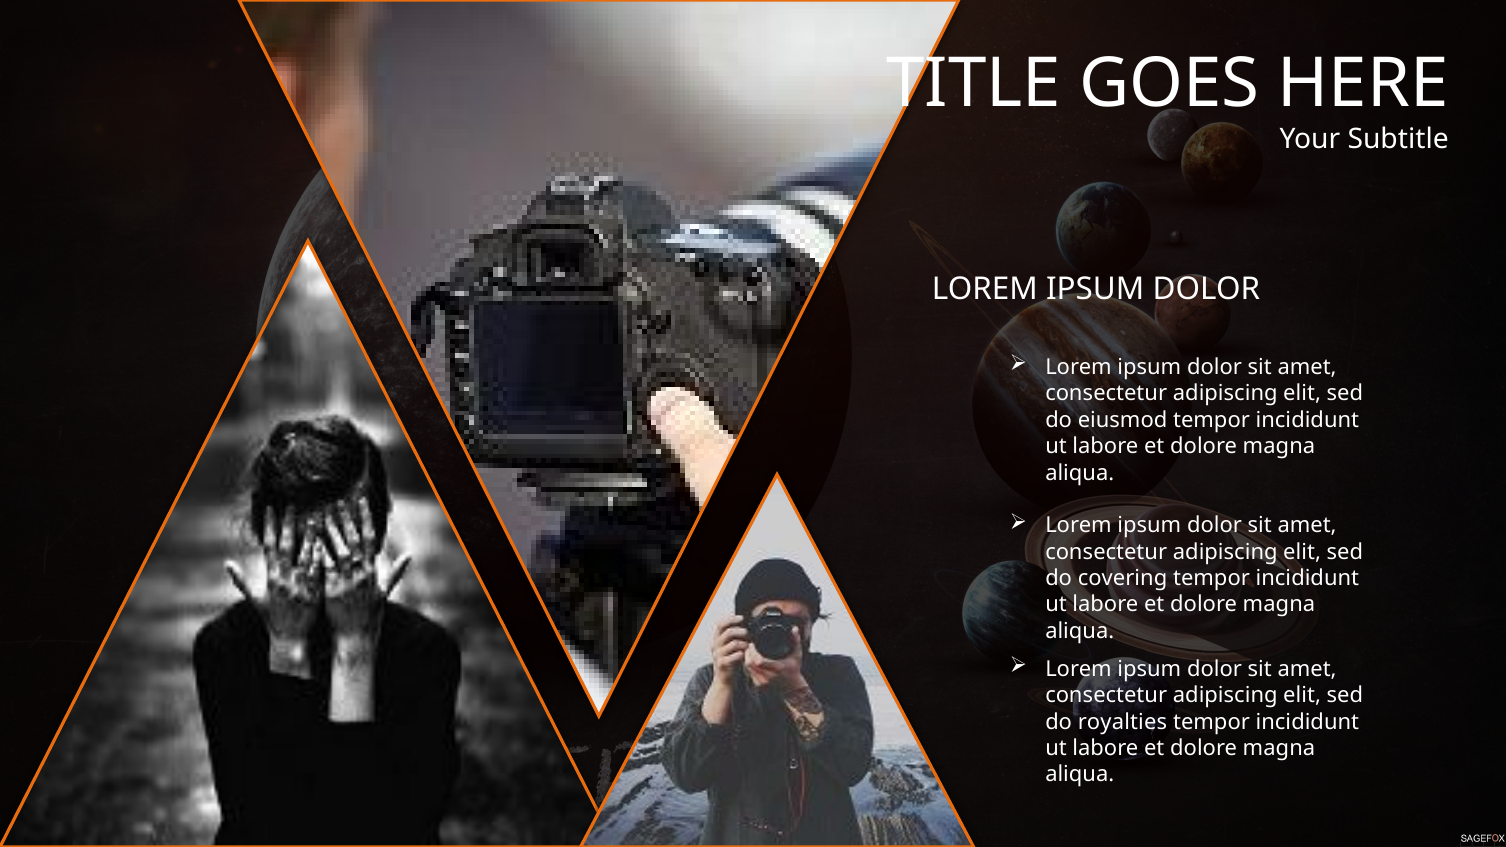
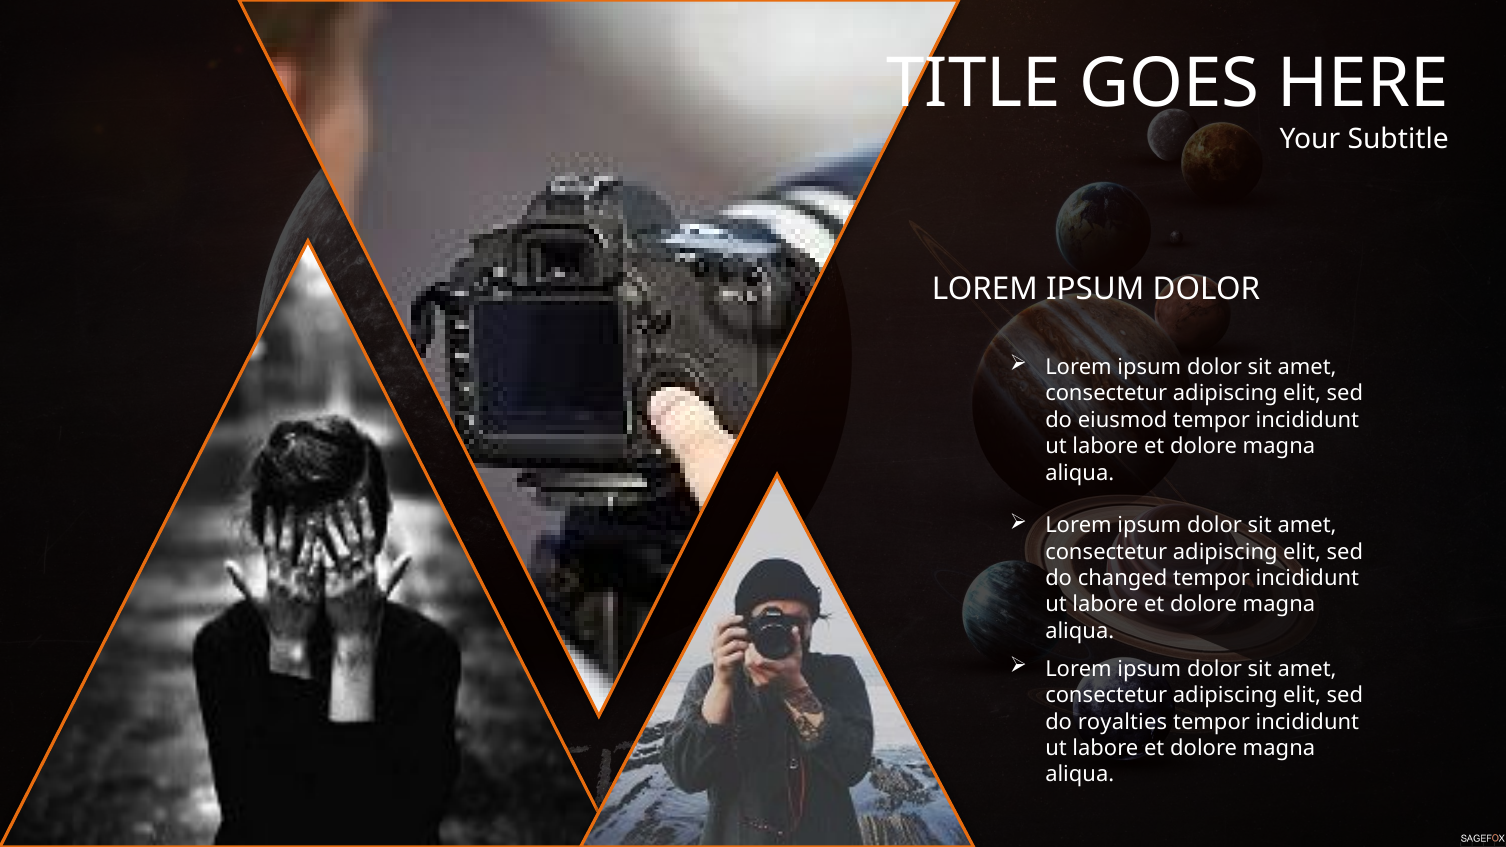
covering: covering -> changed (1123, 578)
